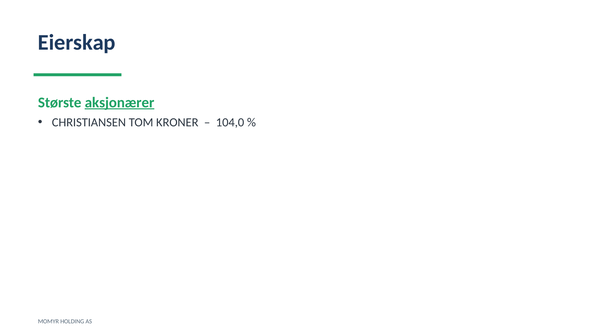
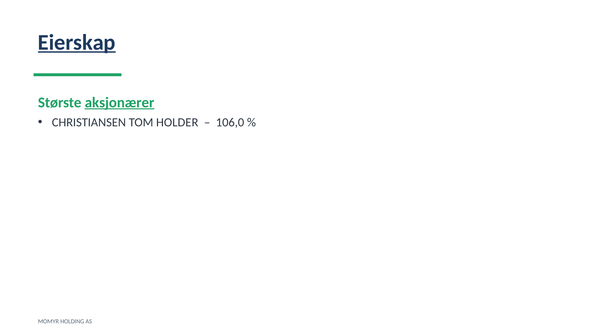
Eierskap underline: none -> present (77, 43)
KRONER: KRONER -> HOLDER (177, 123)
104,0: 104,0 -> 106,0 (230, 123)
